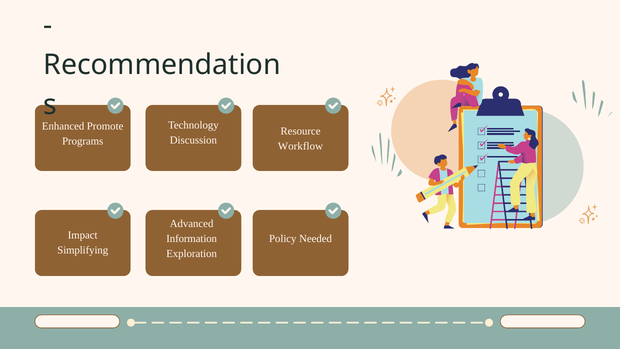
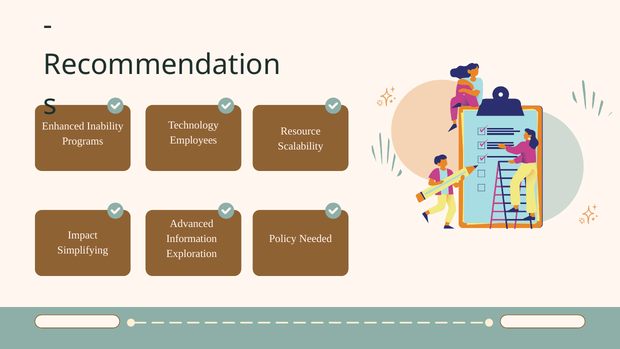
Promote: Promote -> Inability (105, 126)
Discussion: Discussion -> Employees (193, 140)
Workflow: Workflow -> Scalability (301, 146)
